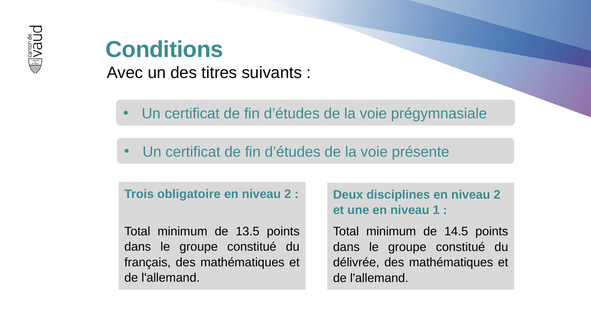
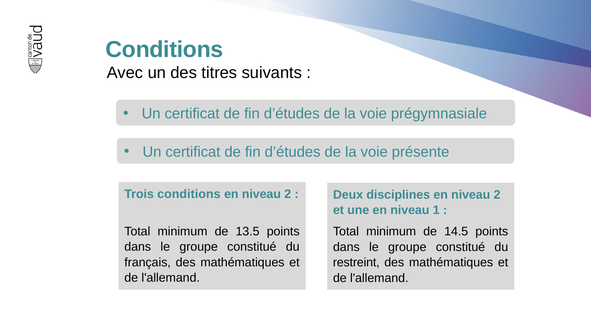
Trois obligatoire: obligatoire -> conditions (189, 194)
délivrée: délivrée -> restreint (356, 262)
